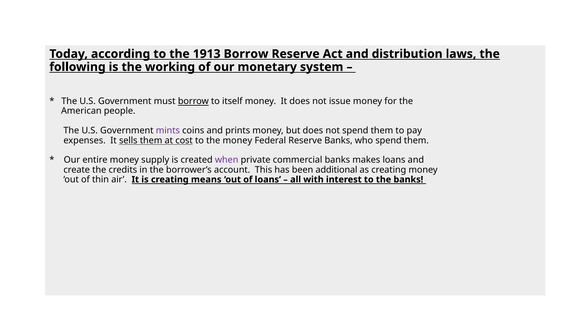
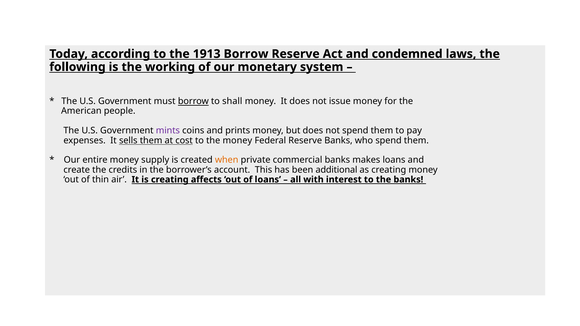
distribution: distribution -> condemned (407, 54)
itself: itself -> shall (232, 101)
when colour: purple -> orange (227, 160)
means: means -> affects (206, 180)
